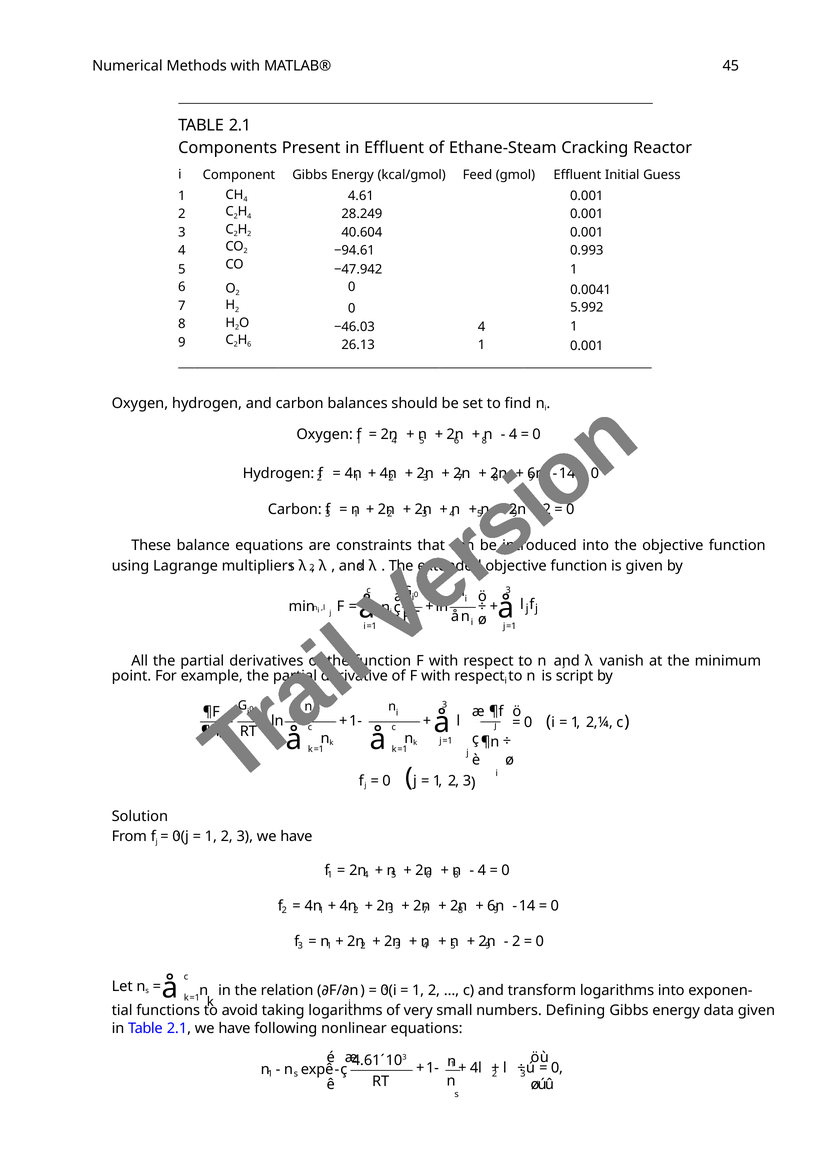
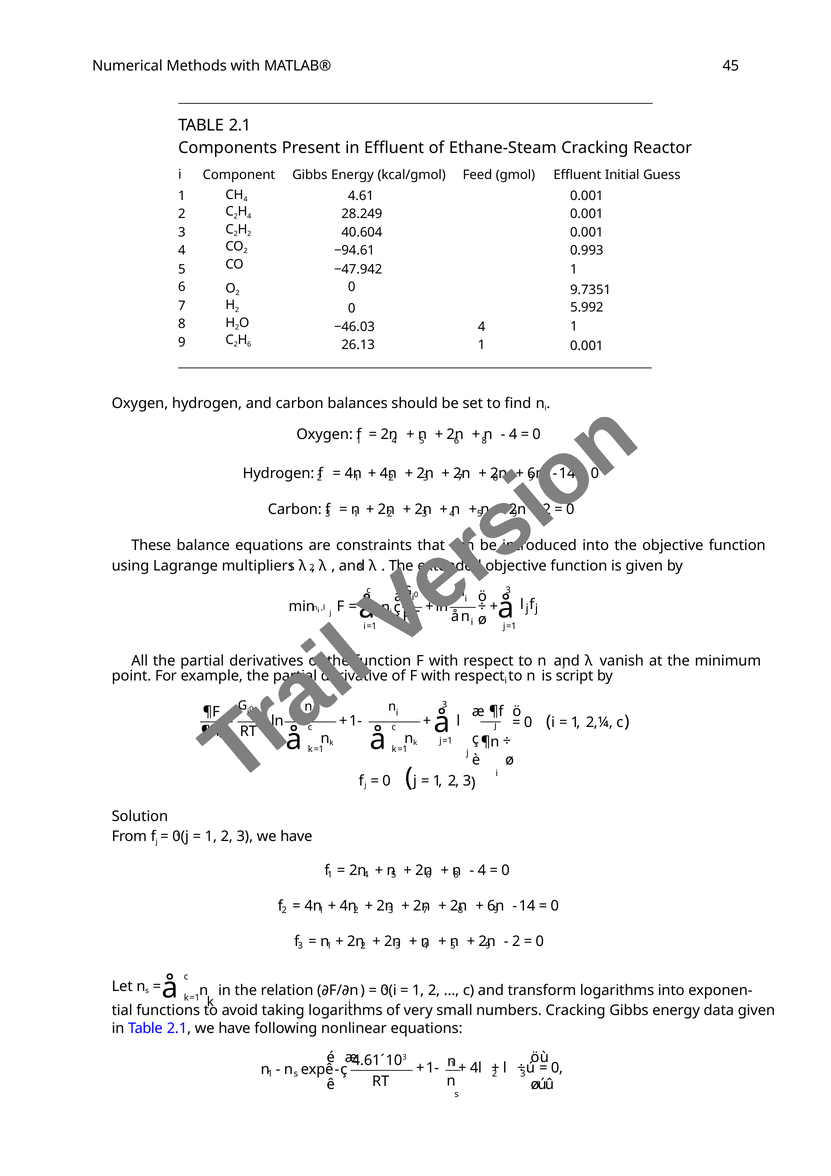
0.0041: 0.0041 -> 9.7351 (591, 290)
numbers Deﬁning: Deﬁning -> Cracking (576, 1011)
